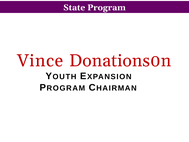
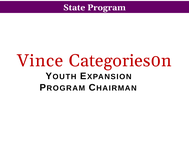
Donations0n: Donations0n -> Categories0n (120, 61)
